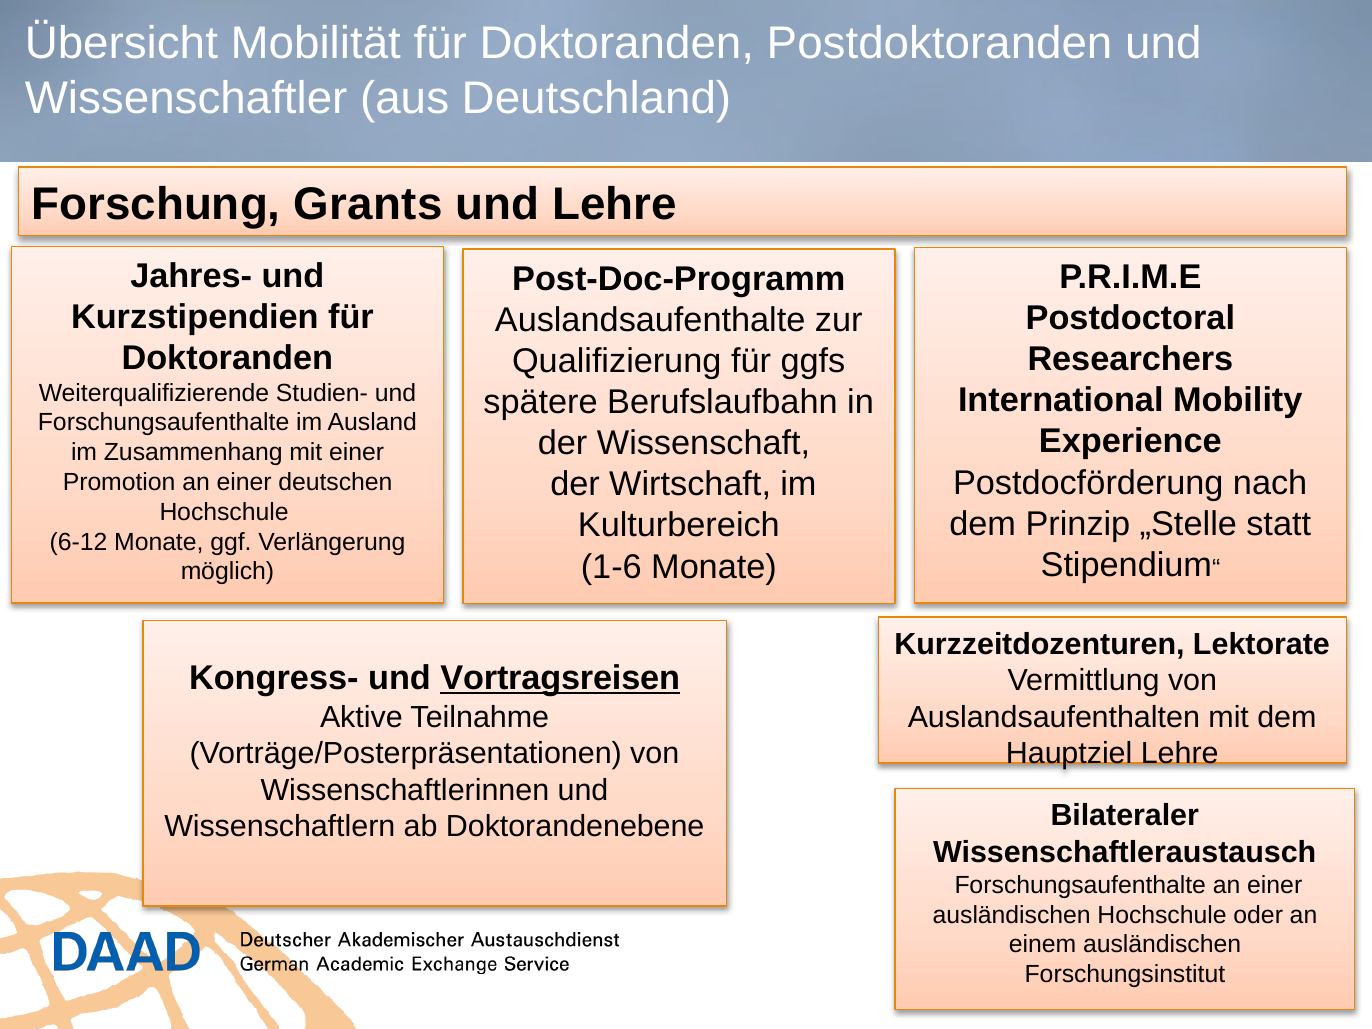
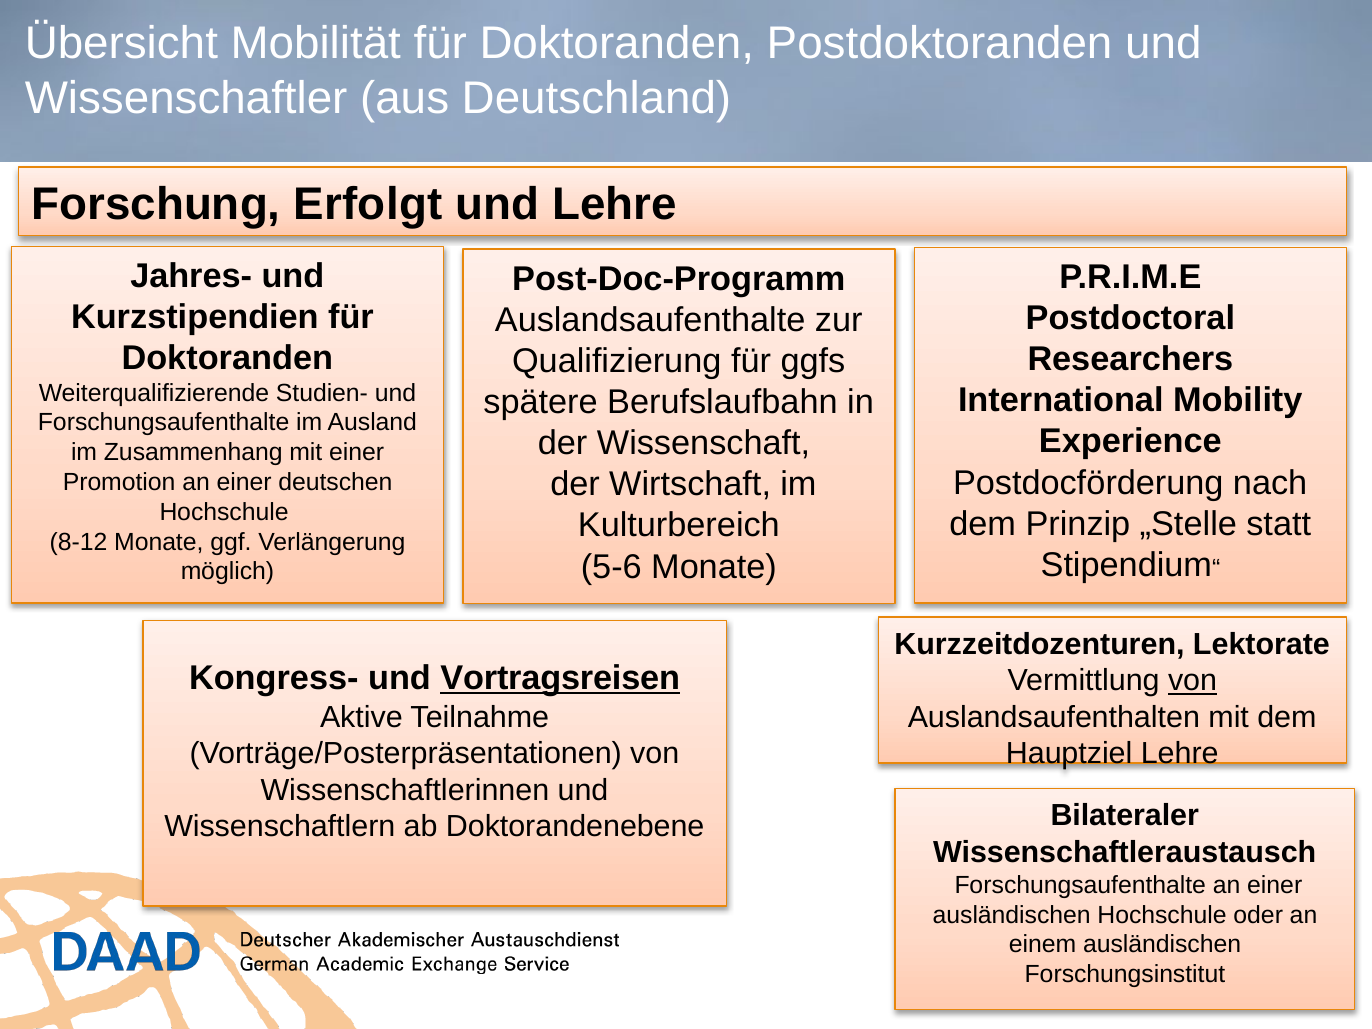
Grants: Grants -> Erfolgt (368, 205)
6-12: 6-12 -> 8-12 (79, 542)
1-6: 1-6 -> 5-6 (611, 567)
von underline: none -> present (1193, 681)
